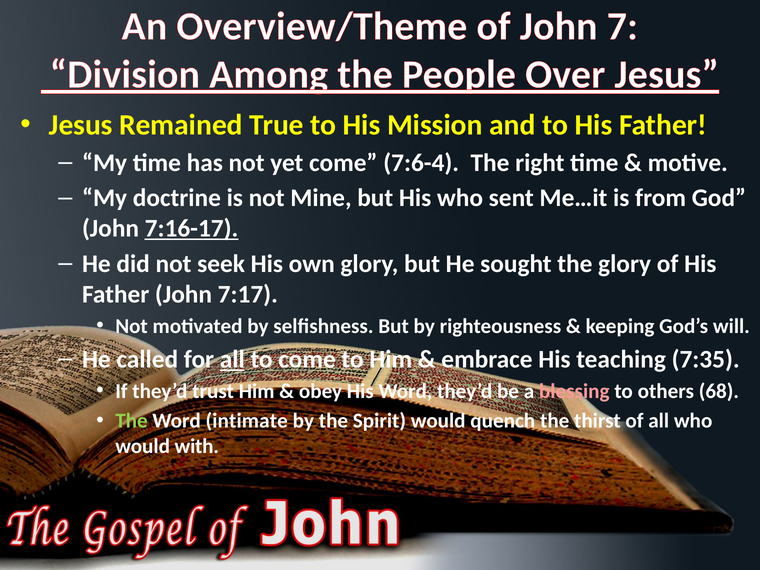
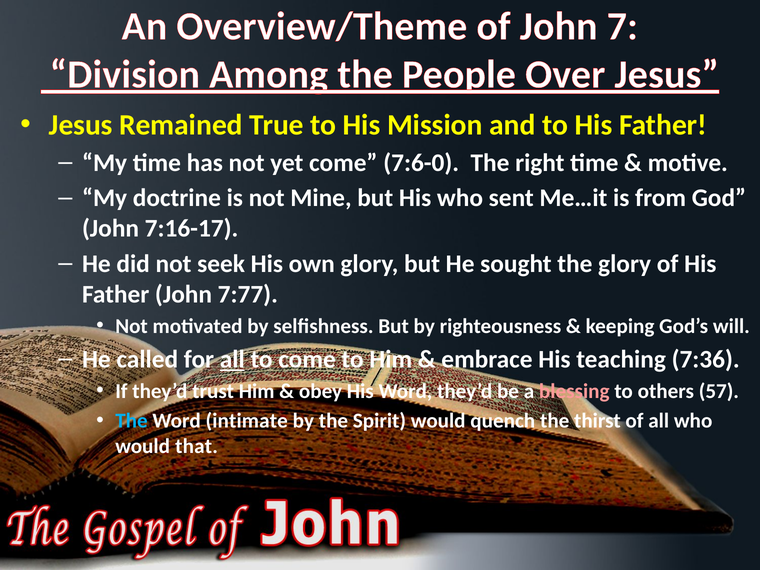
7:6-4: 7:6-4 -> 7:6-0 (421, 163)
7:16-17 underline: present -> none (192, 229)
7:17: 7:17 -> 7:77 (248, 294)
7:35: 7:35 -> 7:36 (706, 359)
68: 68 -> 57 (719, 391)
The colour: light green -> light blue (131, 421)
with: with -> that (197, 446)
